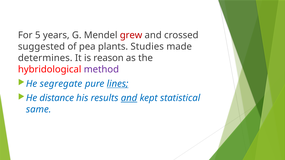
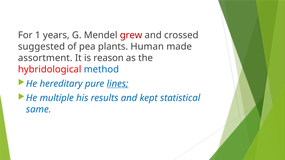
5: 5 -> 1 (38, 35)
Studies: Studies -> Human (147, 47)
determines: determines -> assortment (45, 58)
method colour: purple -> blue (101, 70)
segregate: segregate -> hereditary (61, 84)
distance: distance -> multiple (57, 98)
and underline: present -> none (129, 98)
